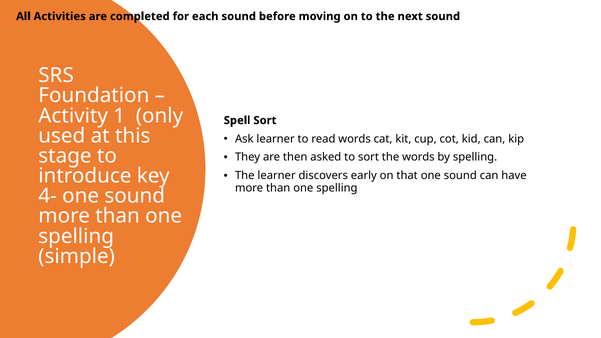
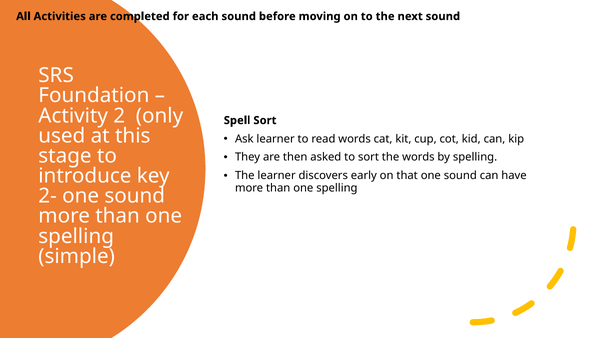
1: 1 -> 2 (119, 116)
4-: 4- -> 2- (48, 196)
